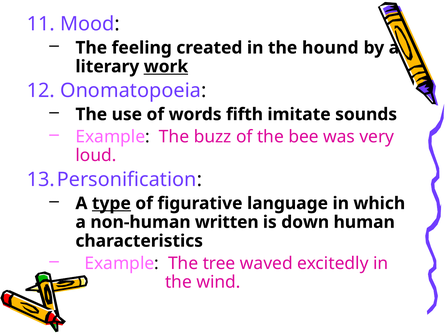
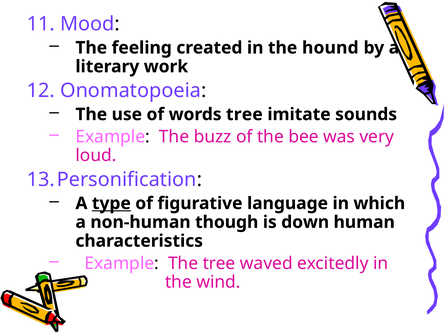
work underline: present -> none (166, 67)
words fifth: fifth -> tree (244, 114)
written: written -> though (227, 222)
